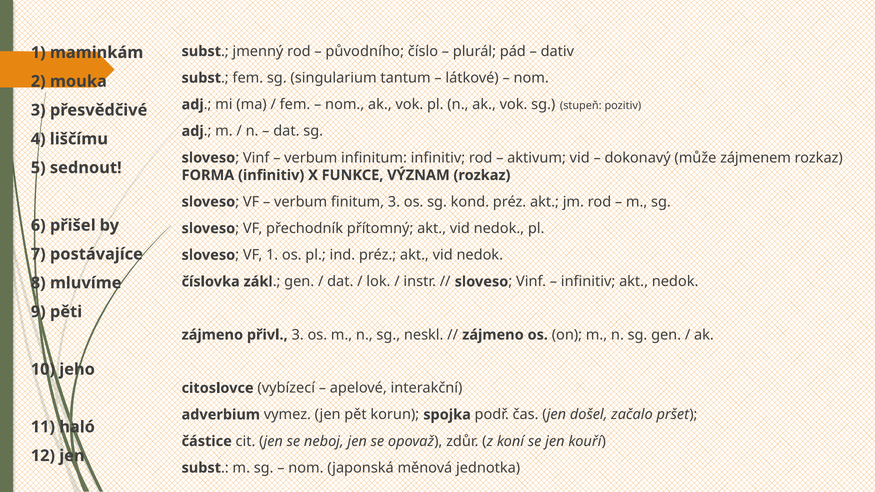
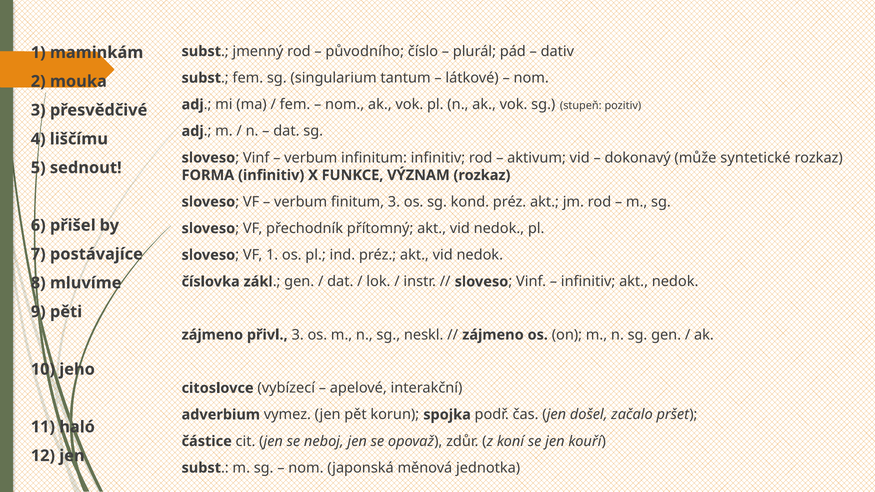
zájmenem: zájmenem -> syntetické (755, 158)
